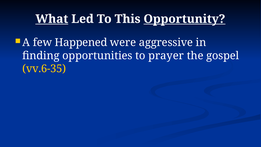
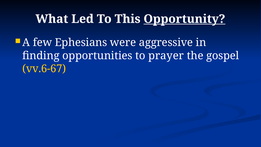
What underline: present -> none (52, 19)
Happened: Happened -> Ephesians (81, 43)
vv.6-35: vv.6-35 -> vv.6-67 (44, 69)
